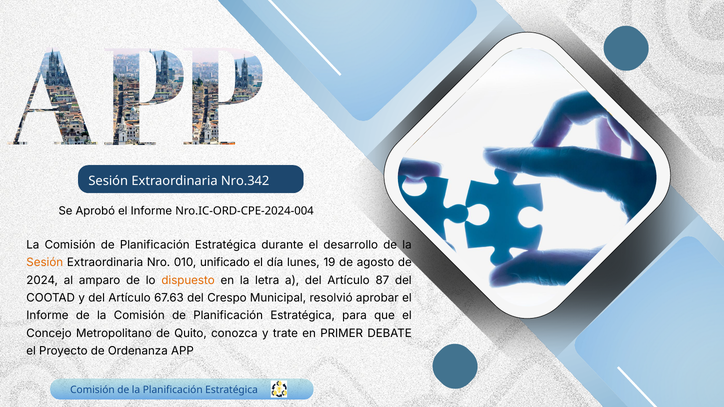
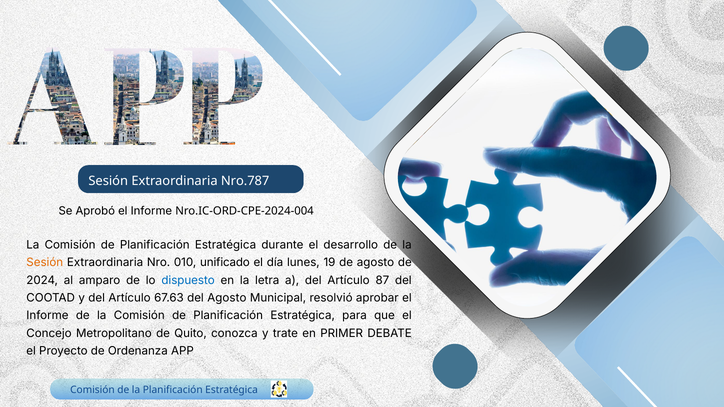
Nro.342: Nro.342 -> Nro.787 (245, 181)
dispuesto colour: orange -> blue (188, 280)
del Crespo: Crespo -> Agosto (227, 298)
